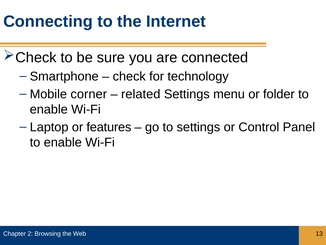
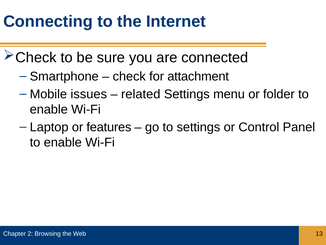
technology: technology -> attachment (198, 76)
corner: corner -> issues (89, 94)
